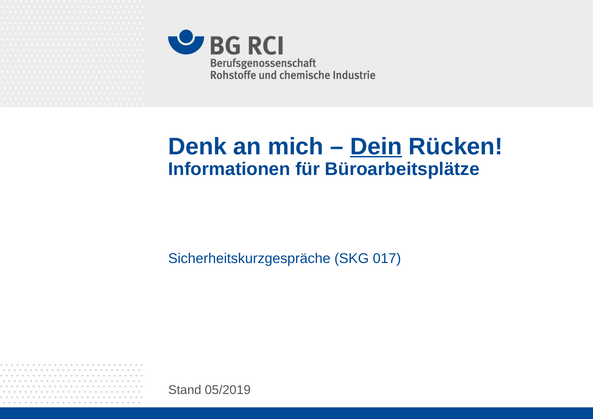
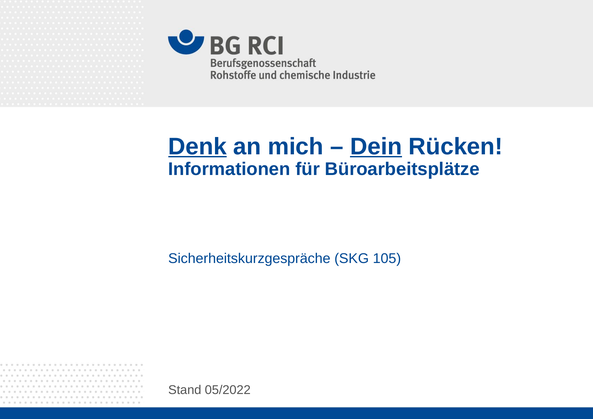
Denk underline: none -> present (197, 147)
017: 017 -> 105 (387, 259)
05/2019: 05/2019 -> 05/2022 (228, 390)
